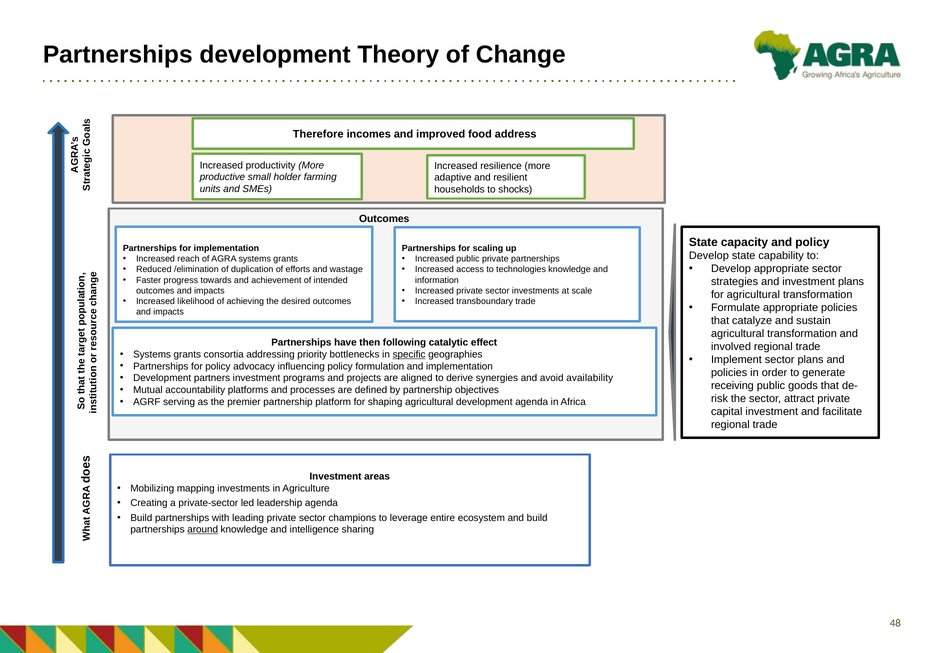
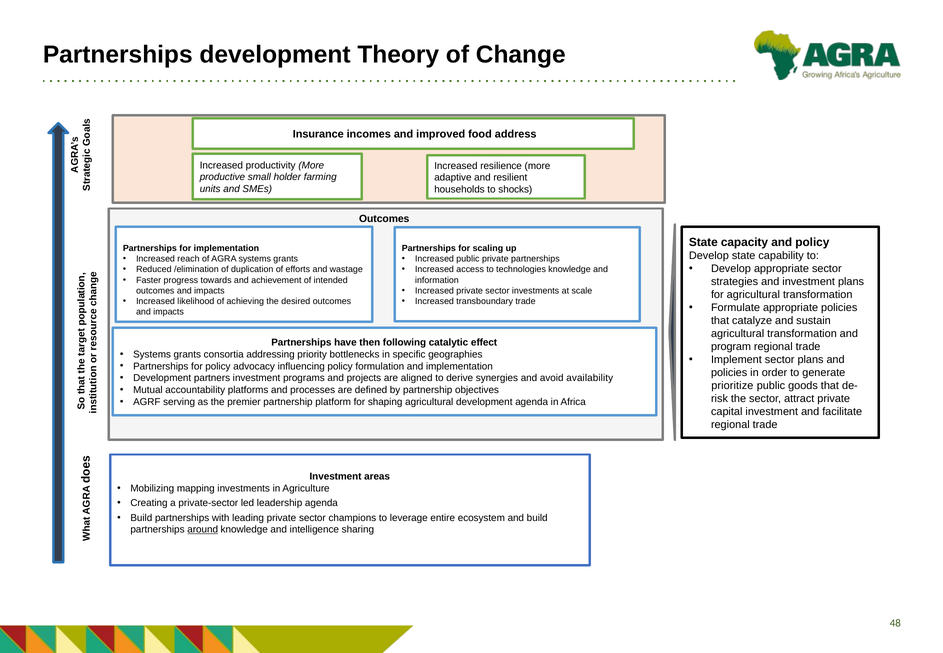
Therefore: Therefore -> Insurance (318, 134)
involved: involved -> program (731, 347)
specific underline: present -> none (409, 354)
receiving: receiving -> prioritize (732, 386)
